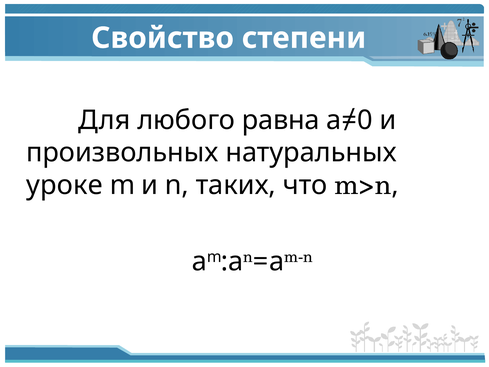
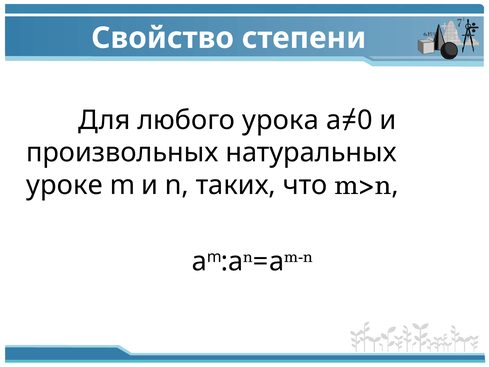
равна: равна -> урока (281, 120)
